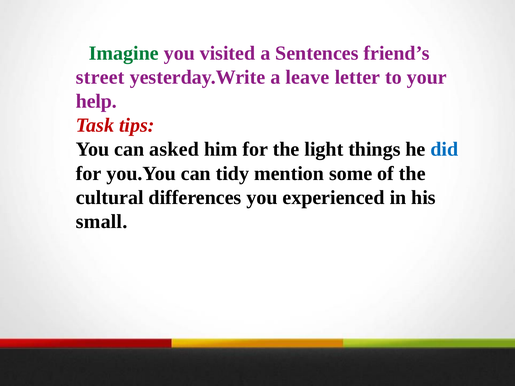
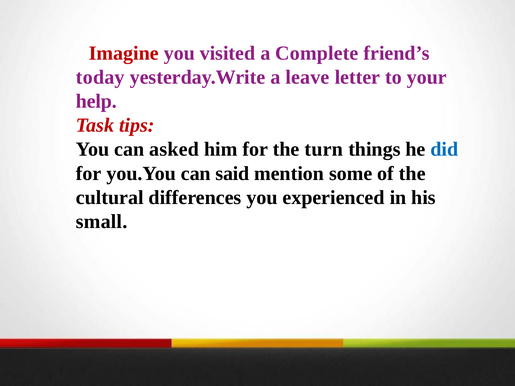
Imagine colour: green -> red (124, 53)
Sentences: Sentences -> Complete (317, 53)
street: street -> today (100, 77)
light: light -> turn (324, 149)
tidy: tidy -> said (233, 174)
